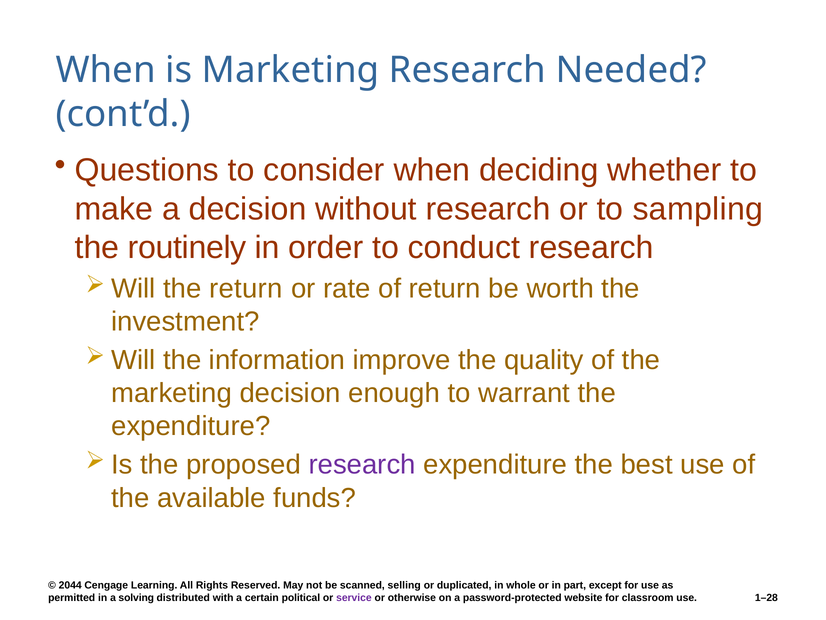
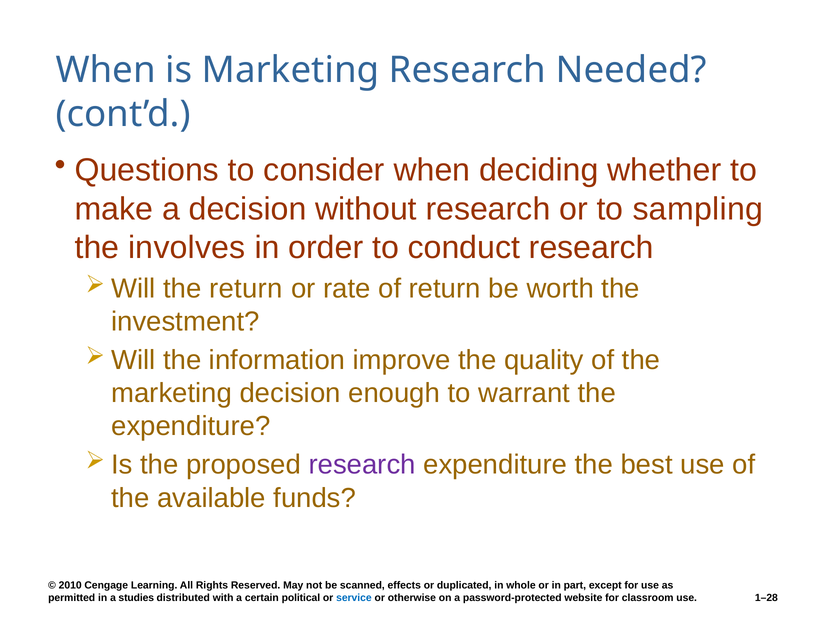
routinely: routinely -> involves (187, 247)
2044: 2044 -> 2010 (70, 585)
selling: selling -> effects (404, 585)
solving: solving -> studies (136, 598)
service colour: purple -> blue (354, 598)
